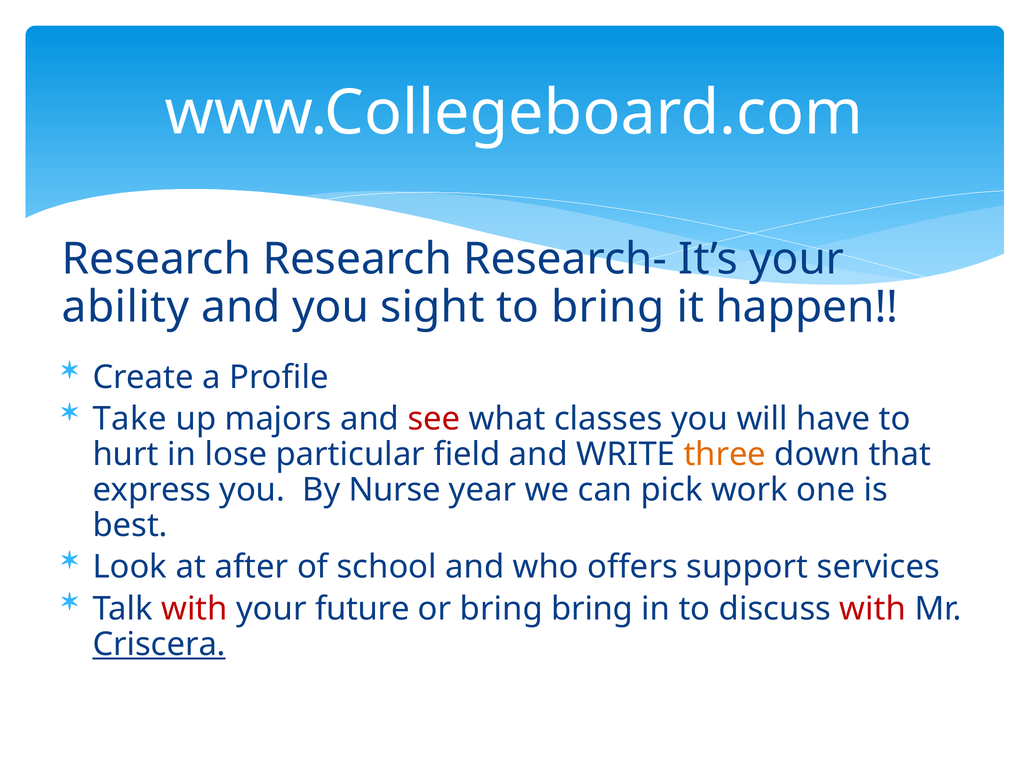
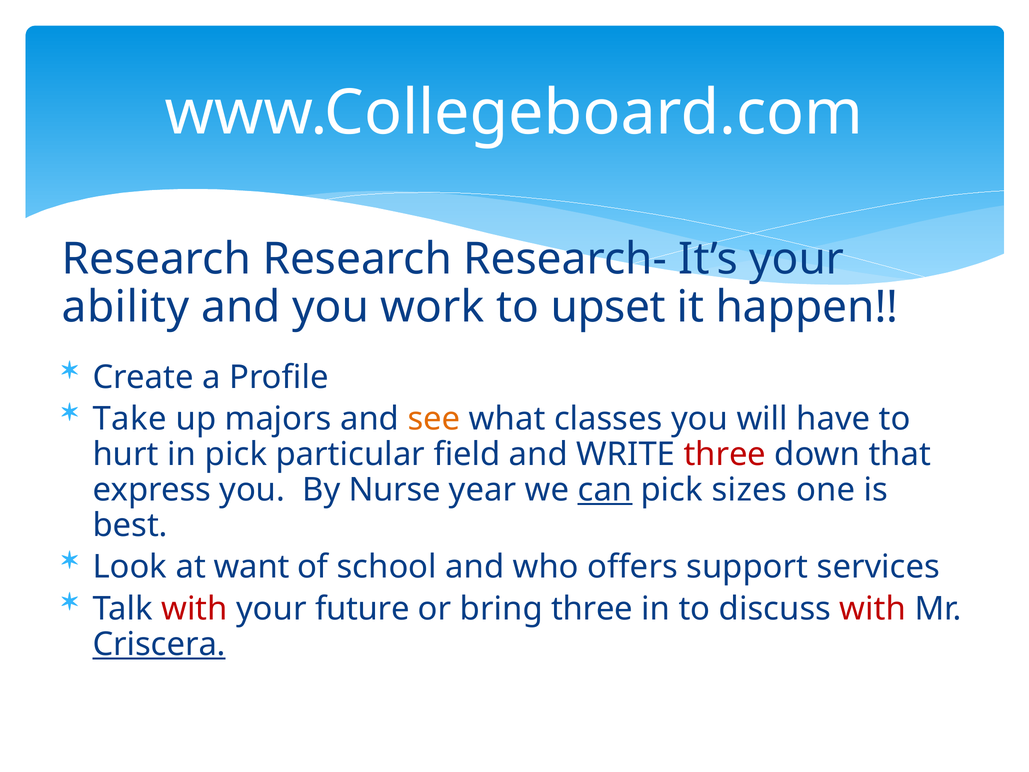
sight: sight -> work (432, 307)
to bring: bring -> upset (608, 307)
see colour: red -> orange (434, 419)
in lose: lose -> pick (236, 454)
three colour: orange -> red (725, 454)
can underline: none -> present (605, 490)
work: work -> sizes (749, 490)
after: after -> want (252, 567)
bring bring: bring -> three (592, 609)
